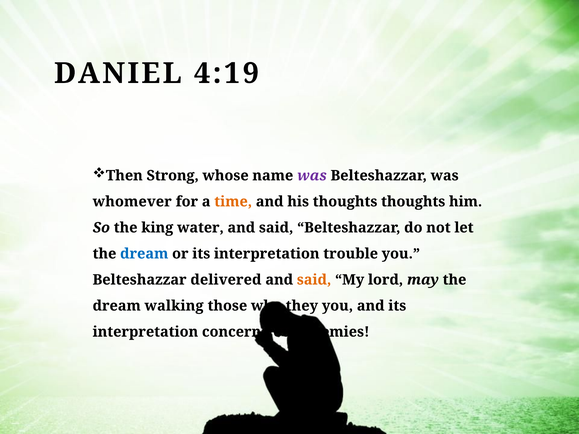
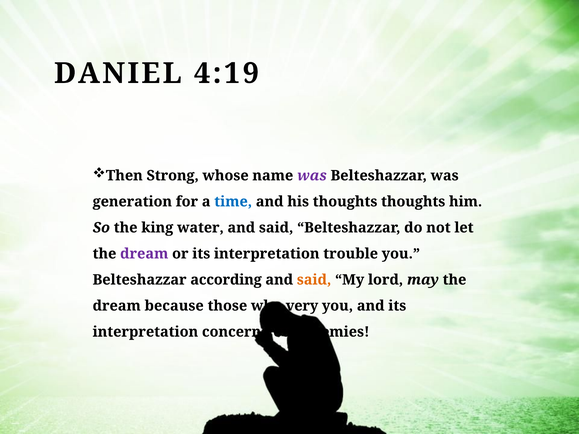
whomever: whomever -> generation (132, 202)
time colour: orange -> blue (233, 202)
dream colour: blue -> purple (144, 254)
delivered: delivered -> according (226, 280)
walking: walking -> because (174, 306)
they: they -> very (302, 306)
